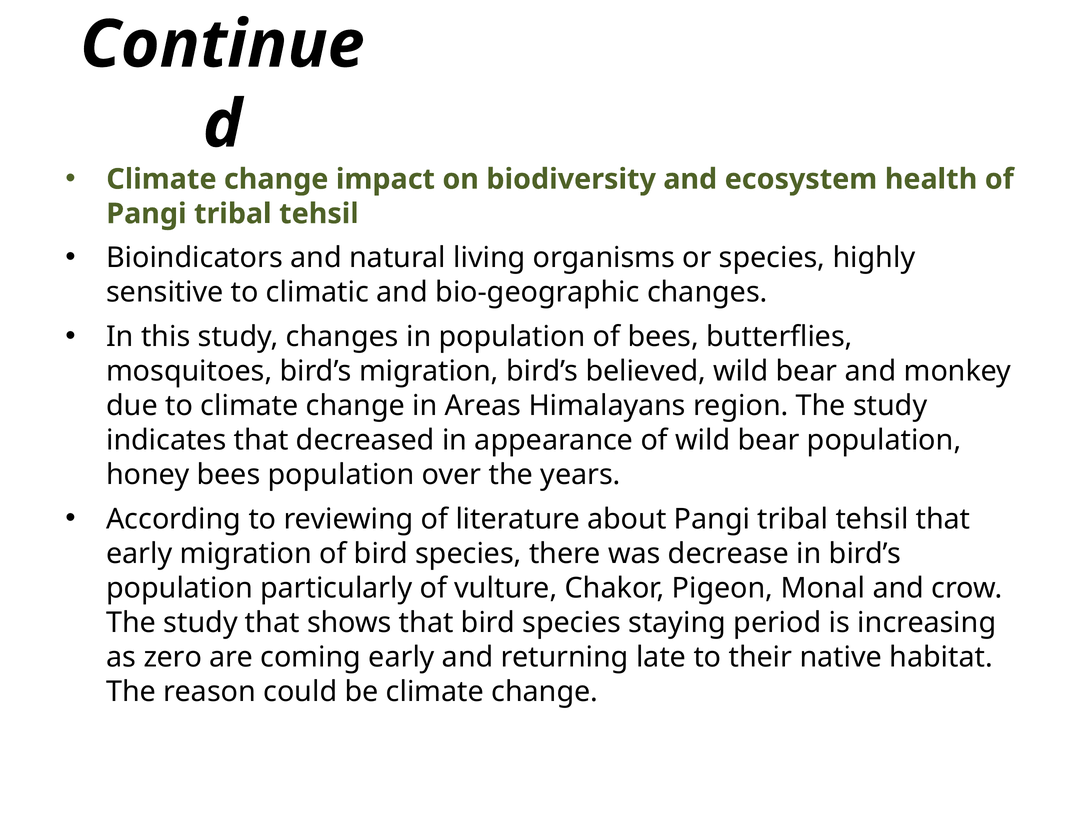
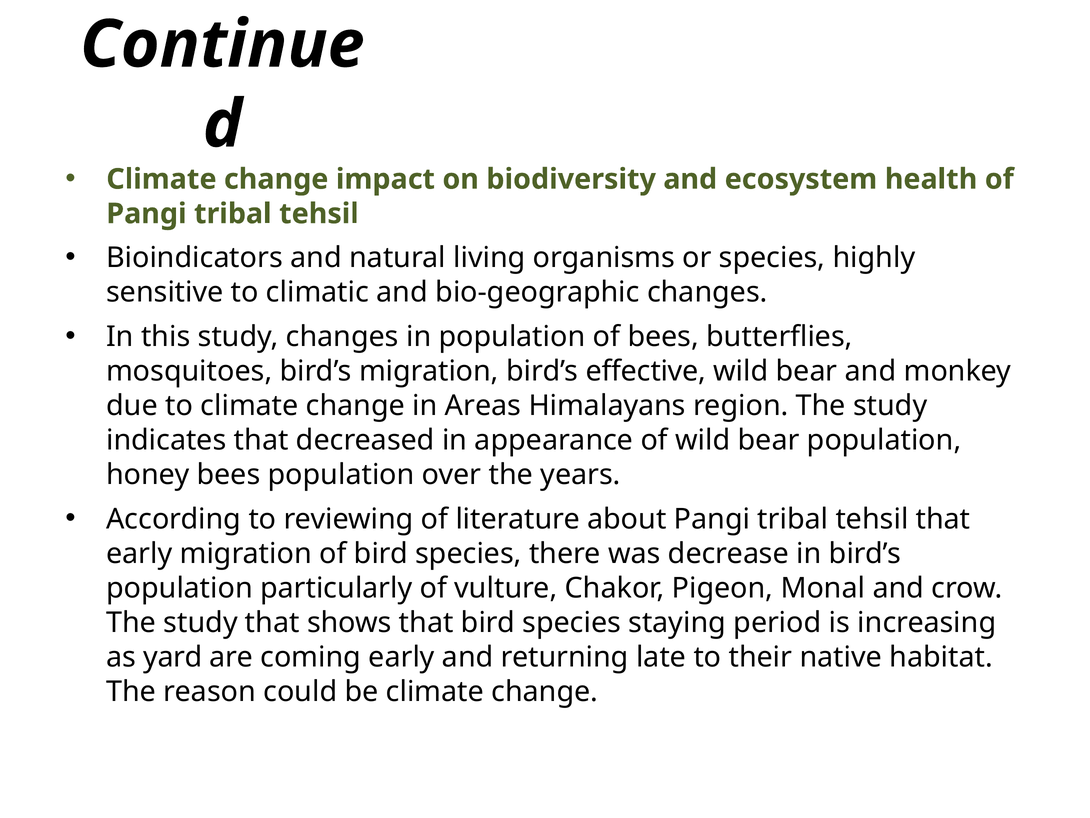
believed: believed -> effective (646, 371)
zero: zero -> yard (173, 657)
